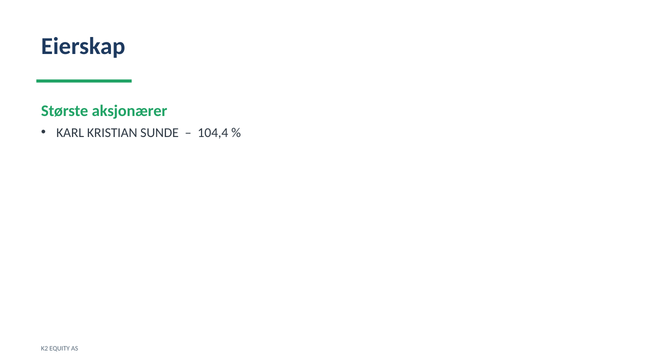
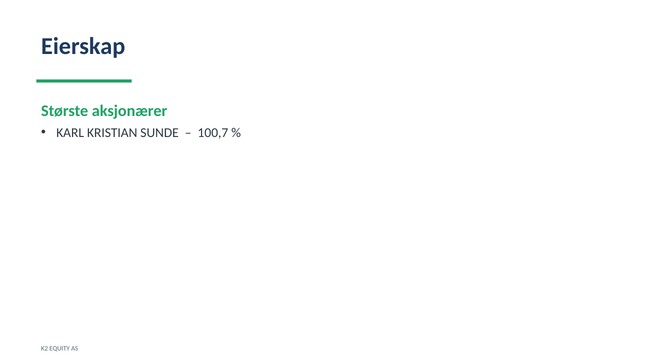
104,4: 104,4 -> 100,7 (213, 133)
